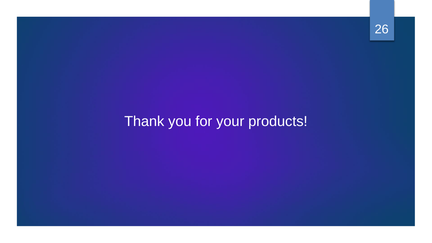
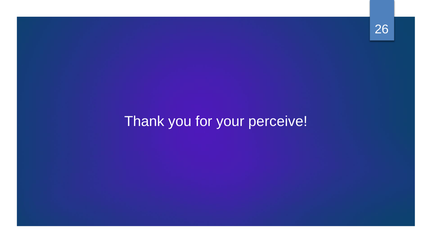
products: products -> perceive (278, 121)
